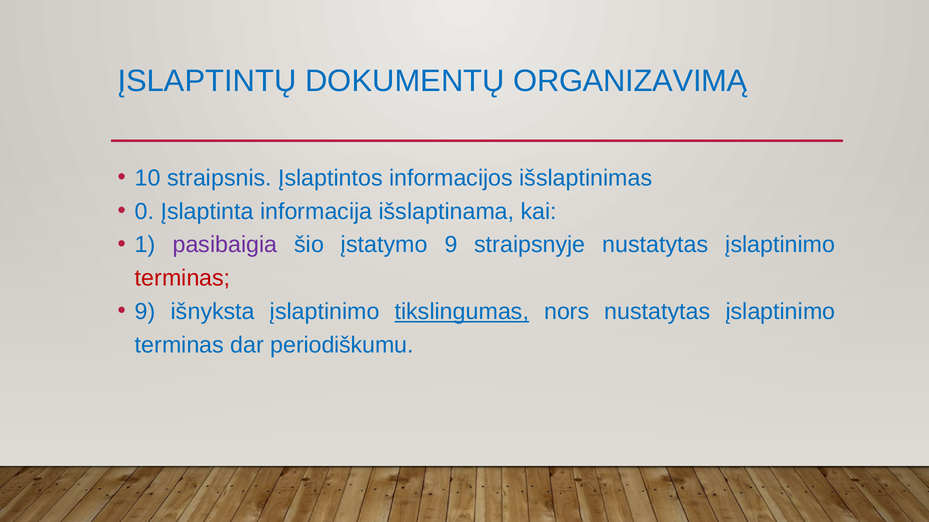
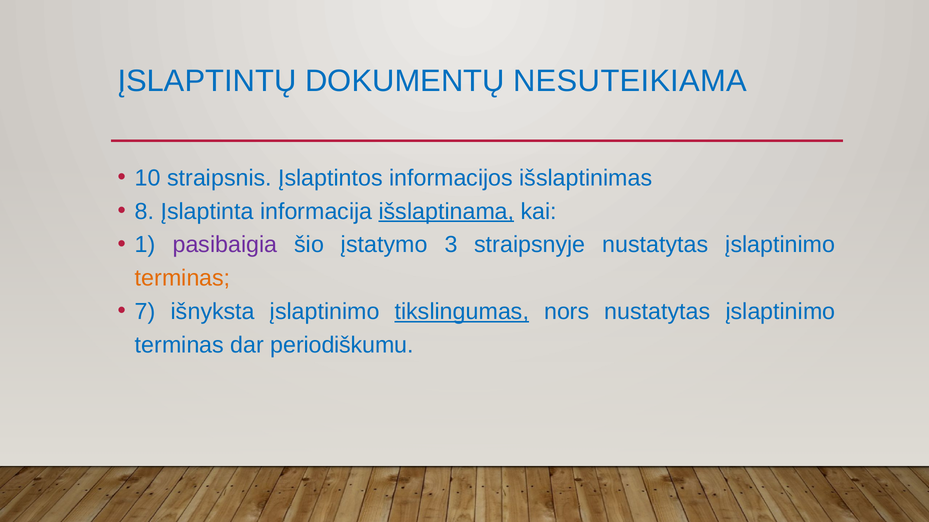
ORGANIZAVIMĄ: ORGANIZAVIMĄ -> NESUTEIKIAMA (630, 81)
0: 0 -> 8 (145, 212)
išslaptinama underline: none -> present (446, 212)
įstatymo 9: 9 -> 3 (451, 245)
terminas colour: red -> orange (183, 279)
9: 9 -> 7 (145, 312)
